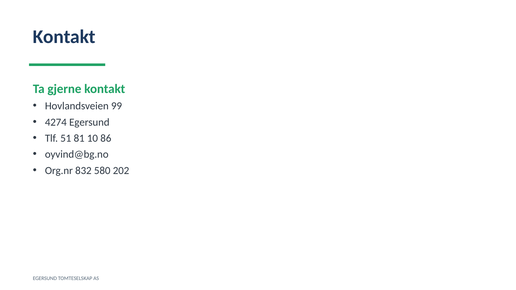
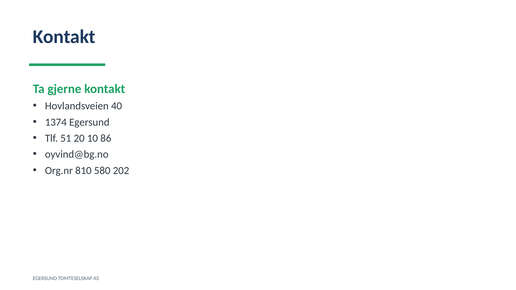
99: 99 -> 40 (117, 106)
4274: 4274 -> 1374 (56, 122)
81: 81 -> 20 (79, 138)
832: 832 -> 810 (83, 171)
